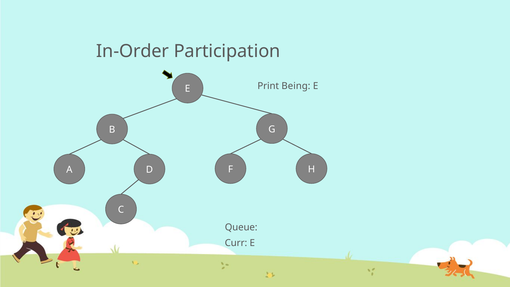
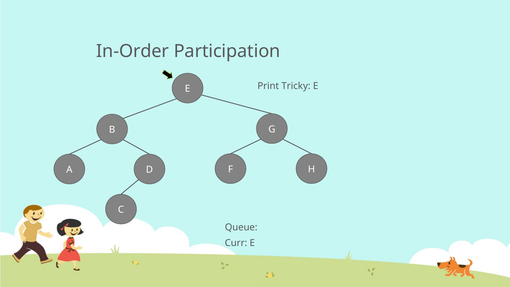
Being: Being -> Tricky (296, 86)
